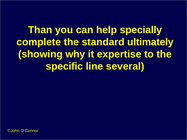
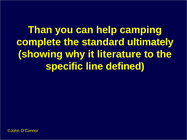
specially: specially -> camping (141, 30)
expertise: expertise -> literature (119, 54)
several: several -> defined (125, 66)
